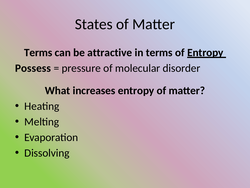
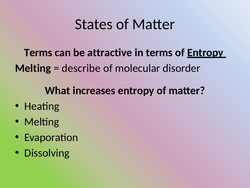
Possess: Possess -> Melting (33, 68)
pressure: pressure -> describe (81, 68)
